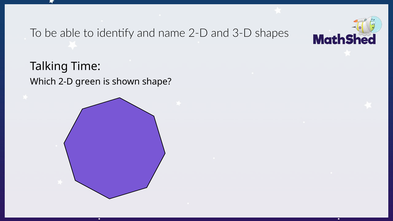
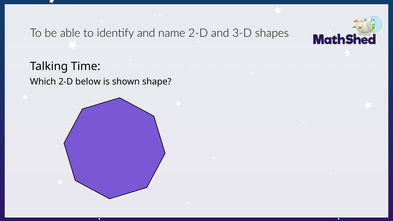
green: green -> below (88, 82)
